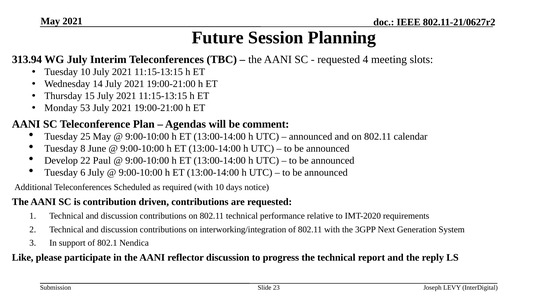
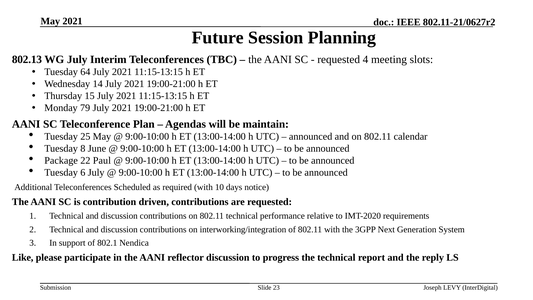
313.94: 313.94 -> 802.13 (27, 59)
Tuesday 10: 10 -> 64 (85, 72)
53: 53 -> 79 (85, 108)
comment: comment -> maintain (266, 124)
Develop: Develop -> Package (61, 161)
